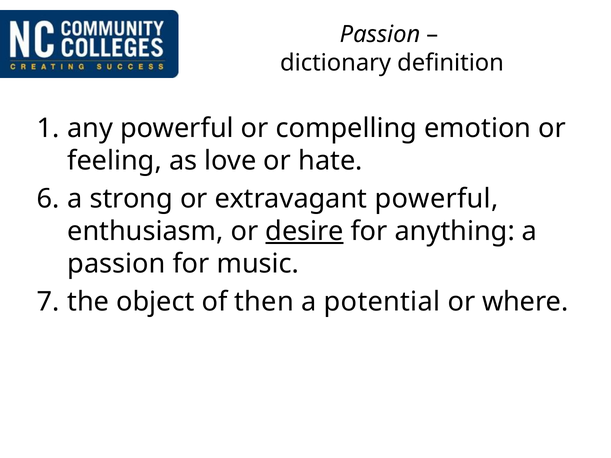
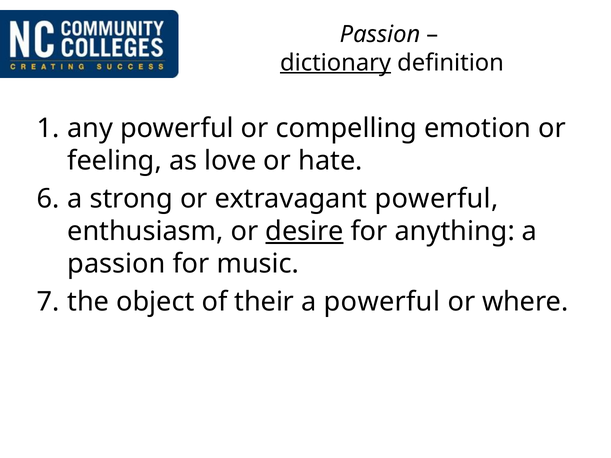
dictionary underline: none -> present (336, 63)
then: then -> their (264, 302)
a potential: potential -> powerful (382, 302)
